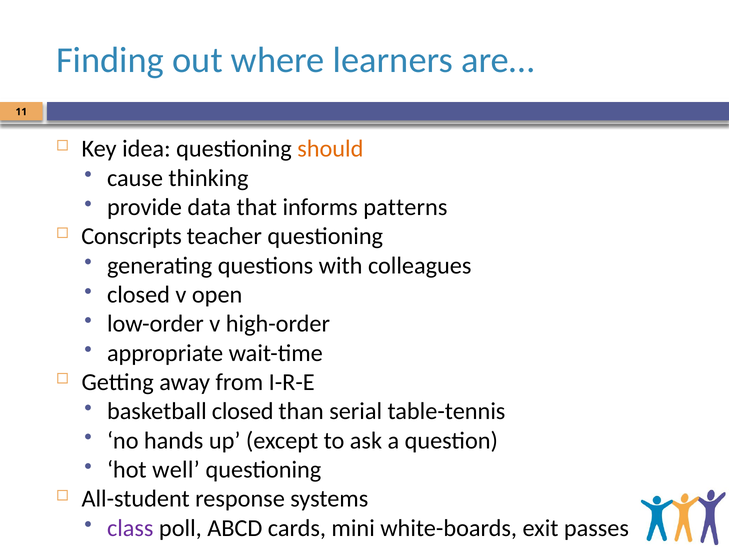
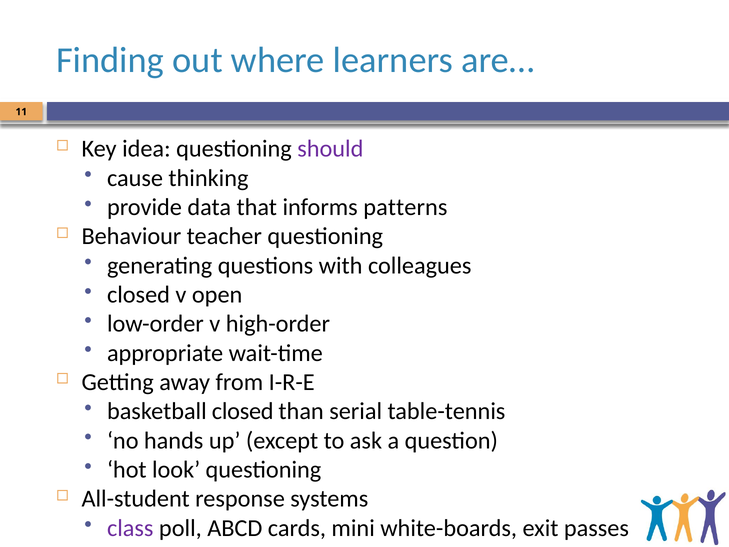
should colour: orange -> purple (330, 149)
Conscripts: Conscripts -> Behaviour (131, 236)
well: well -> look (176, 470)
